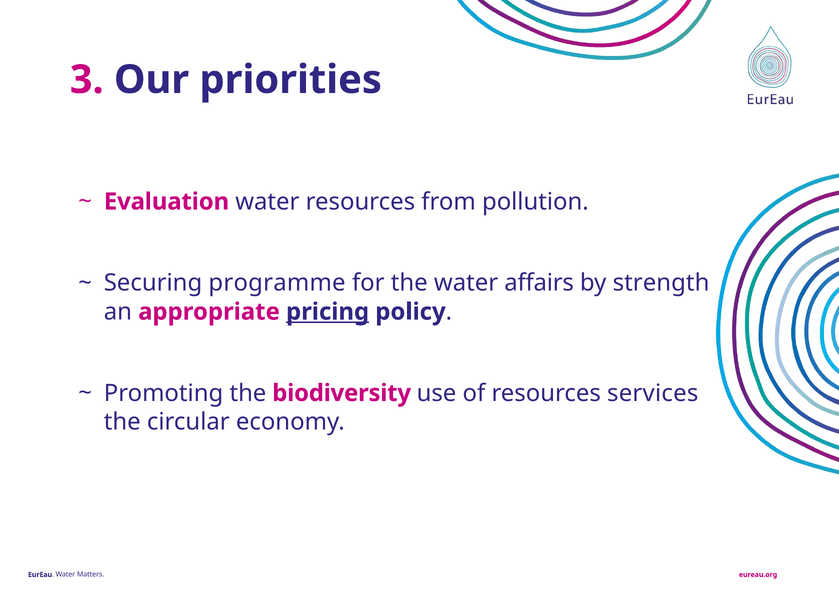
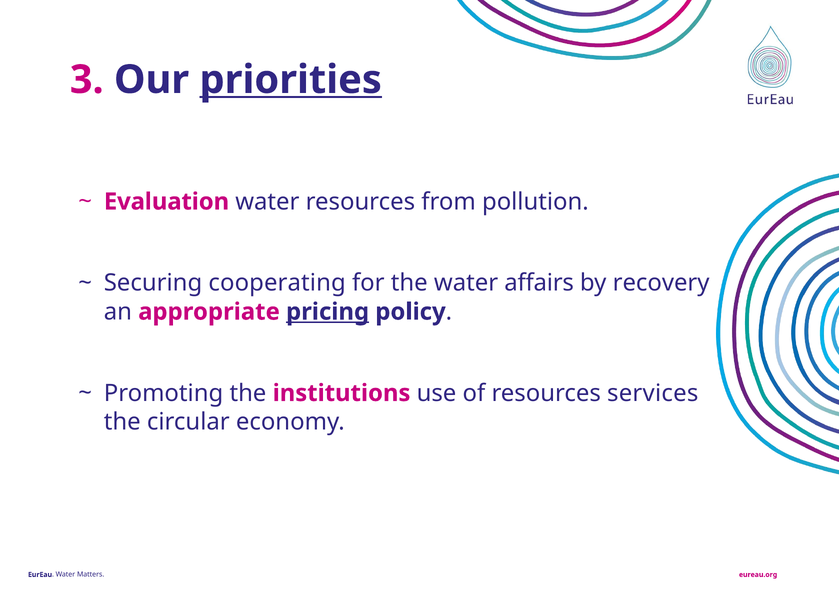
priorities underline: none -> present (291, 80)
programme: programme -> cooperating (277, 283)
strength: strength -> recovery (661, 283)
biodiversity: biodiversity -> institutions (342, 393)
